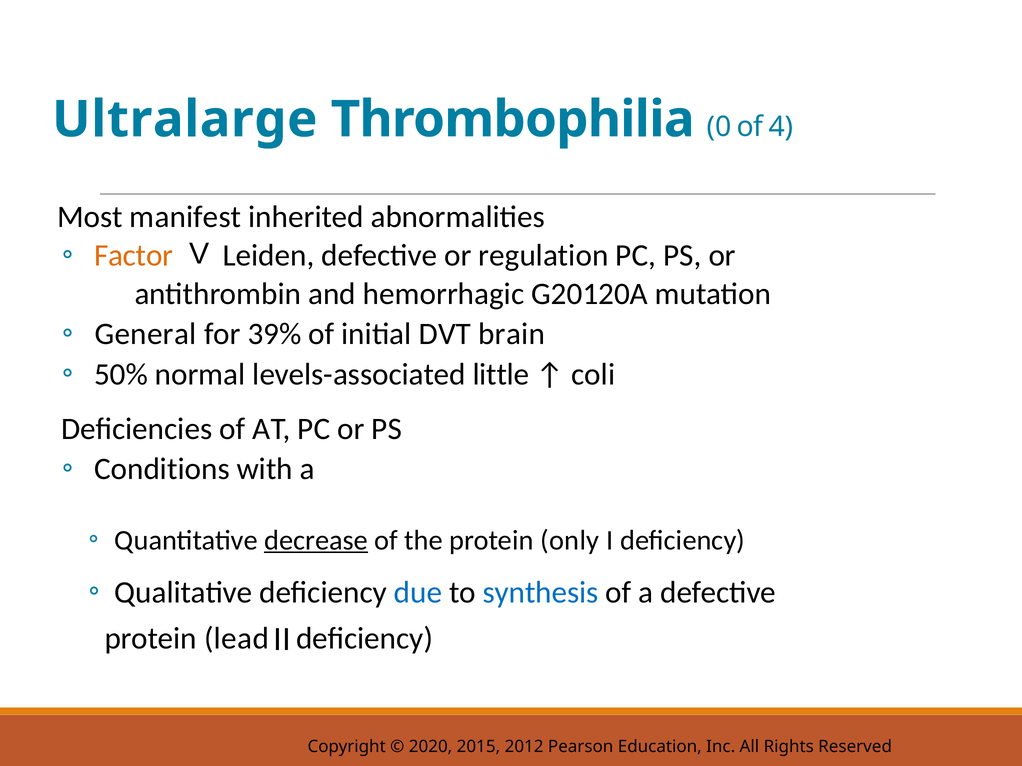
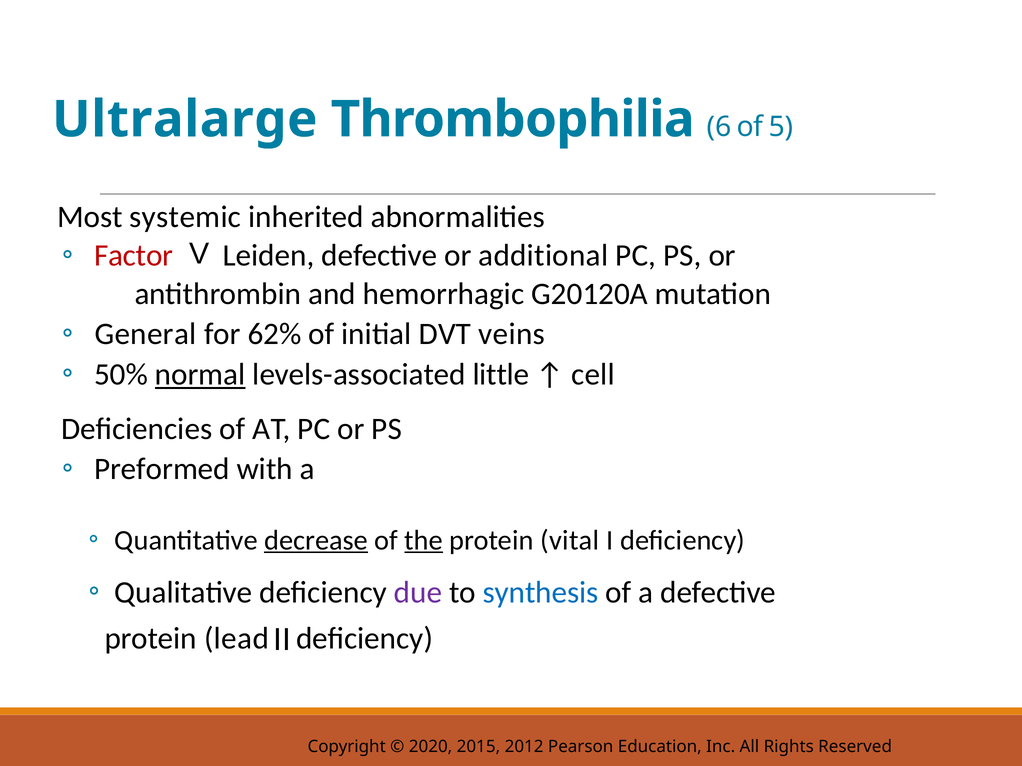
0: 0 -> 6 (719, 127)
4: 4 -> 5 (781, 127)
manifest: manifest -> systemic (185, 217)
Factor colour: orange -> red (134, 256)
regulation: regulation -> additional (543, 256)
39%: 39% -> 62% (274, 334)
brain: brain -> veins (512, 334)
normal underline: none -> present (200, 375)
coli: coli -> cell (593, 375)
Conditions: Conditions -> Preformed (162, 469)
the underline: none -> present (424, 541)
only: only -> vital (570, 541)
due colour: blue -> purple (418, 593)
